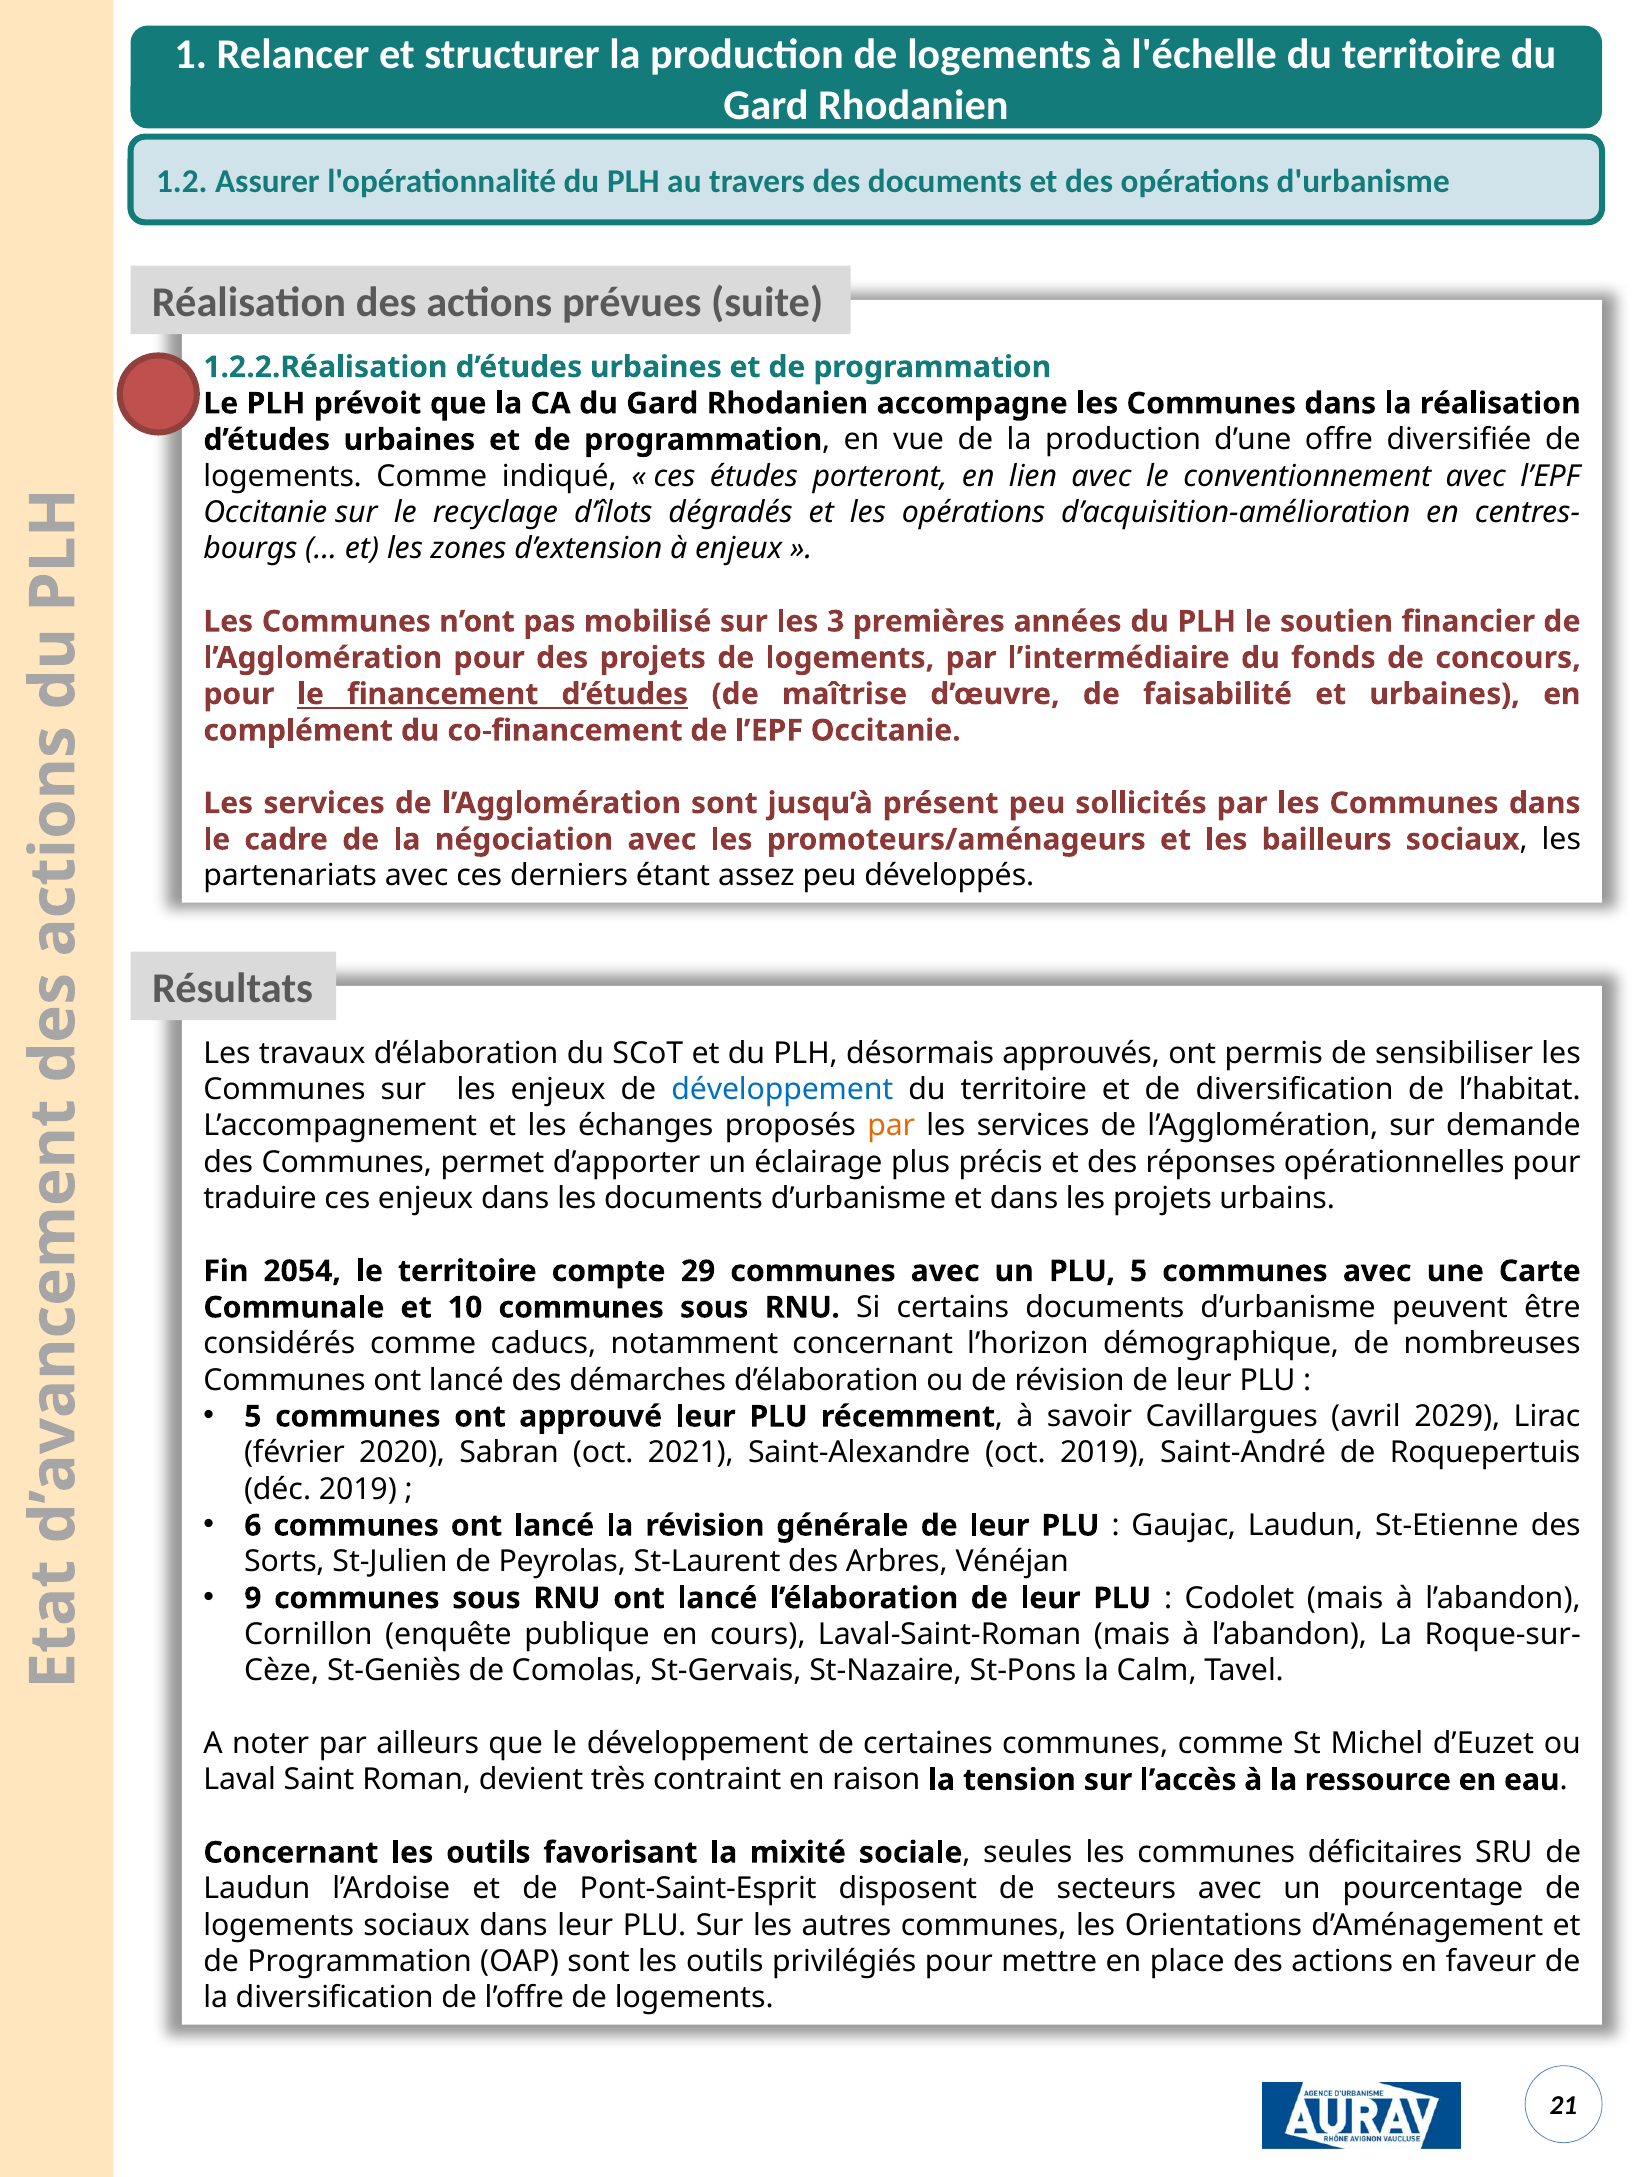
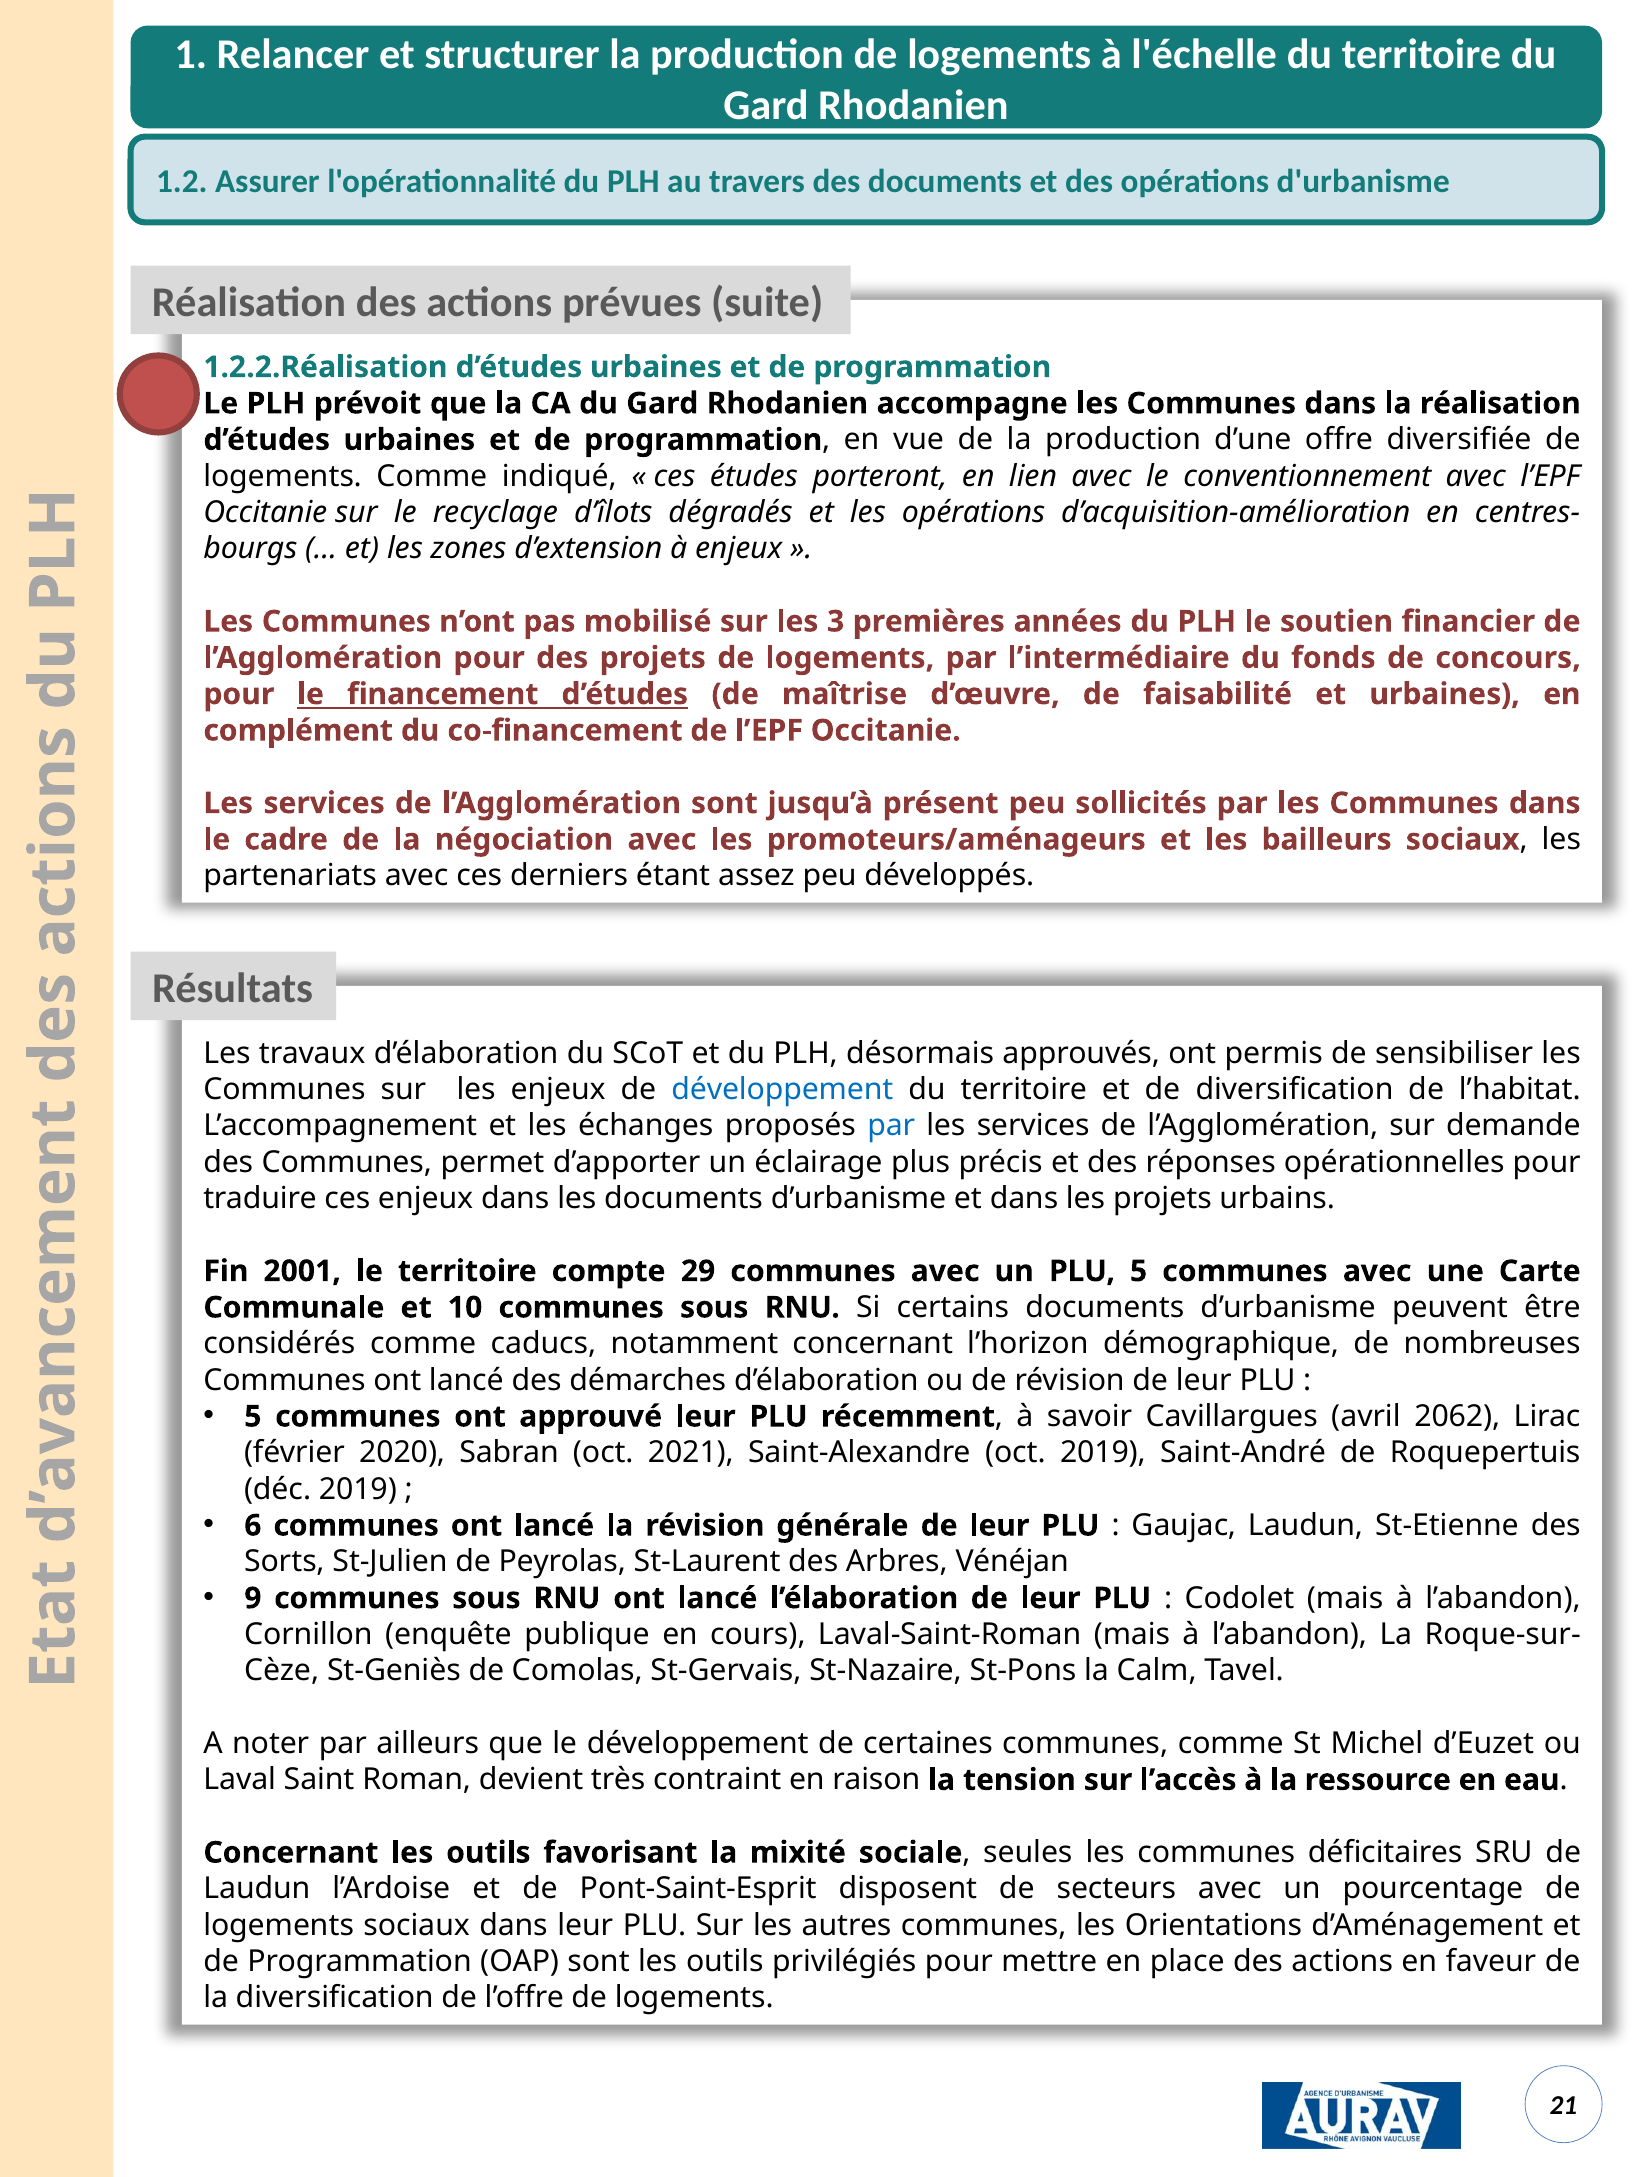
par colour: orange -> blue (891, 1126)
2054: 2054 -> 2001 (302, 1271)
2029: 2029 -> 2062 (1457, 1417)
